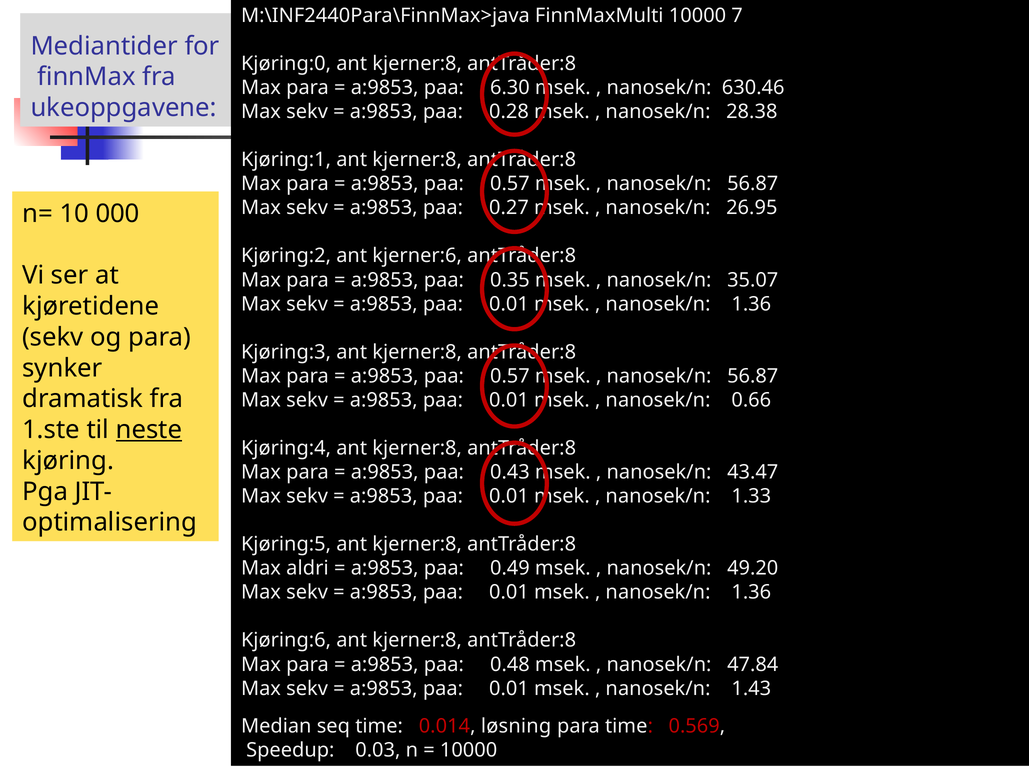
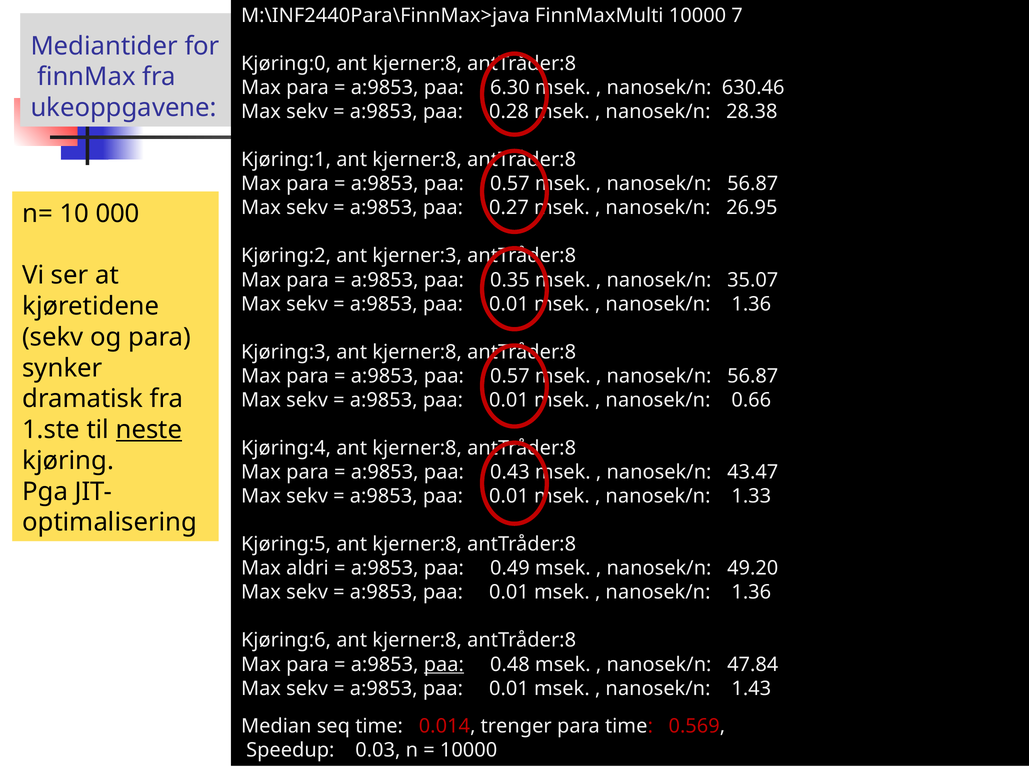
kjerner:6: kjerner:6 -> kjerner:3 (417, 256)
paa underline: none -> present (444, 664)
løsning: løsning -> trenger (516, 726)
